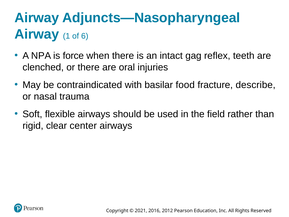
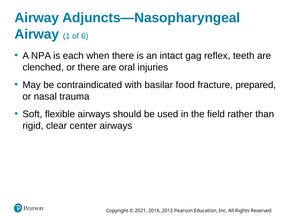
force: force -> each (73, 56)
describe: describe -> prepared (256, 85)
